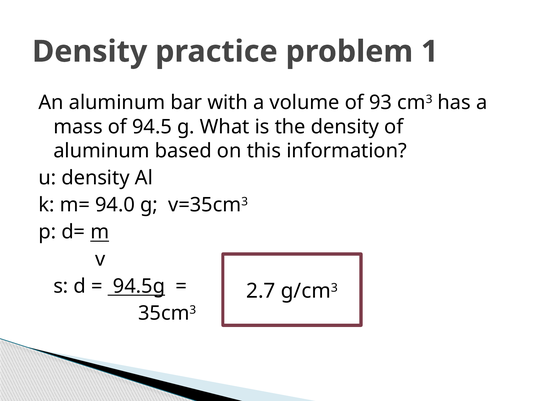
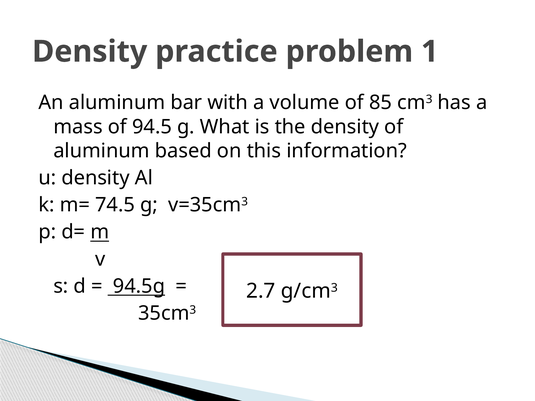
93: 93 -> 85 (381, 103)
94.0: 94.0 -> 74.5 (115, 205)
